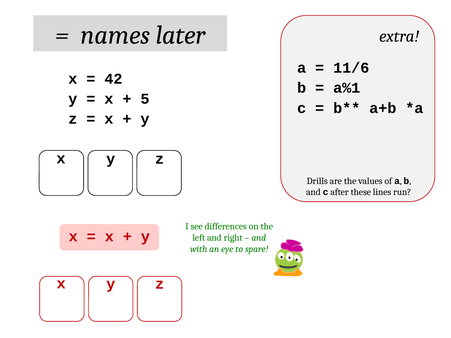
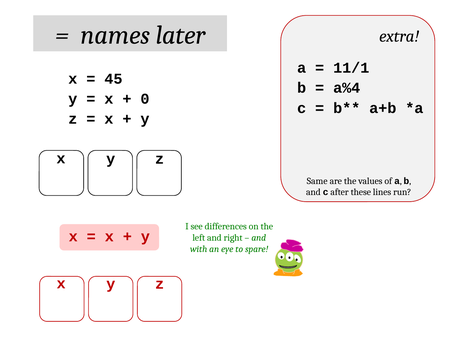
11/6: 11/6 -> 11/1 (351, 68)
42: 42 -> 45 (113, 79)
a%1: a%1 -> a%4 (347, 88)
5: 5 -> 0 (145, 99)
Drills: Drills -> Same (317, 181)
